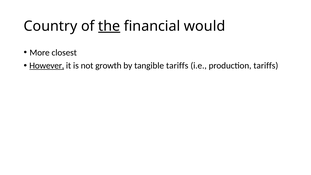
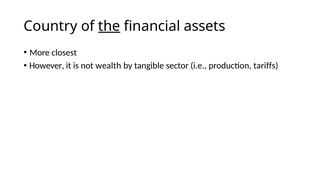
would: would -> assets (205, 26)
However underline: present -> none (47, 66)
growth: growth -> wealth (108, 66)
tangible tariffs: tariffs -> sector (177, 66)
